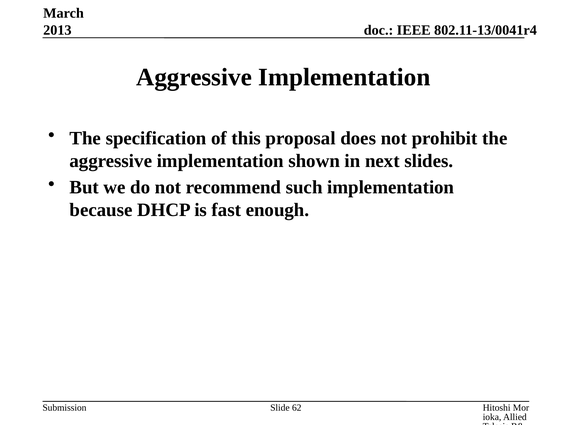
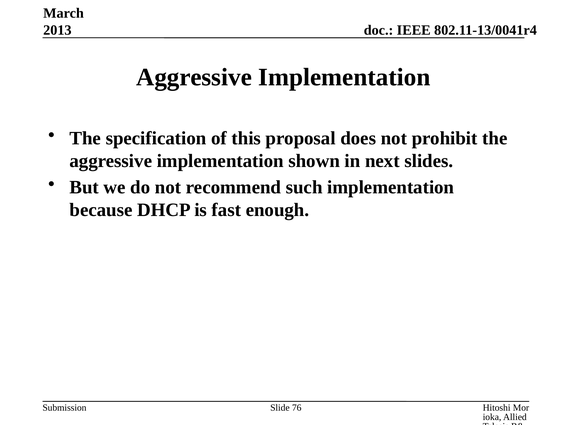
62: 62 -> 76 (297, 408)
